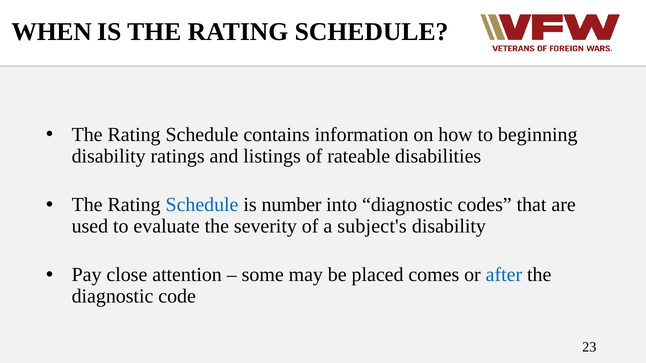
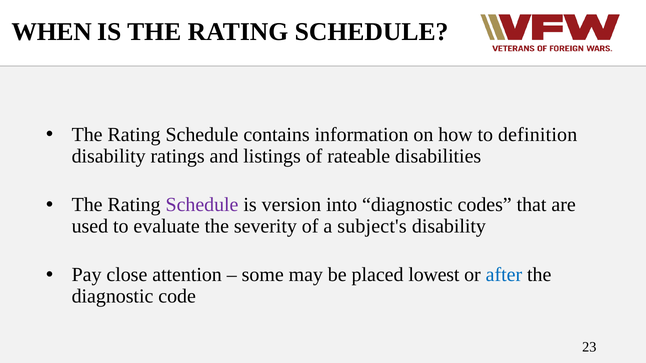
beginning: beginning -> definition (538, 135)
Schedule colour: blue -> purple (202, 205)
number: number -> version (291, 205)
comes: comes -> lowest (434, 275)
